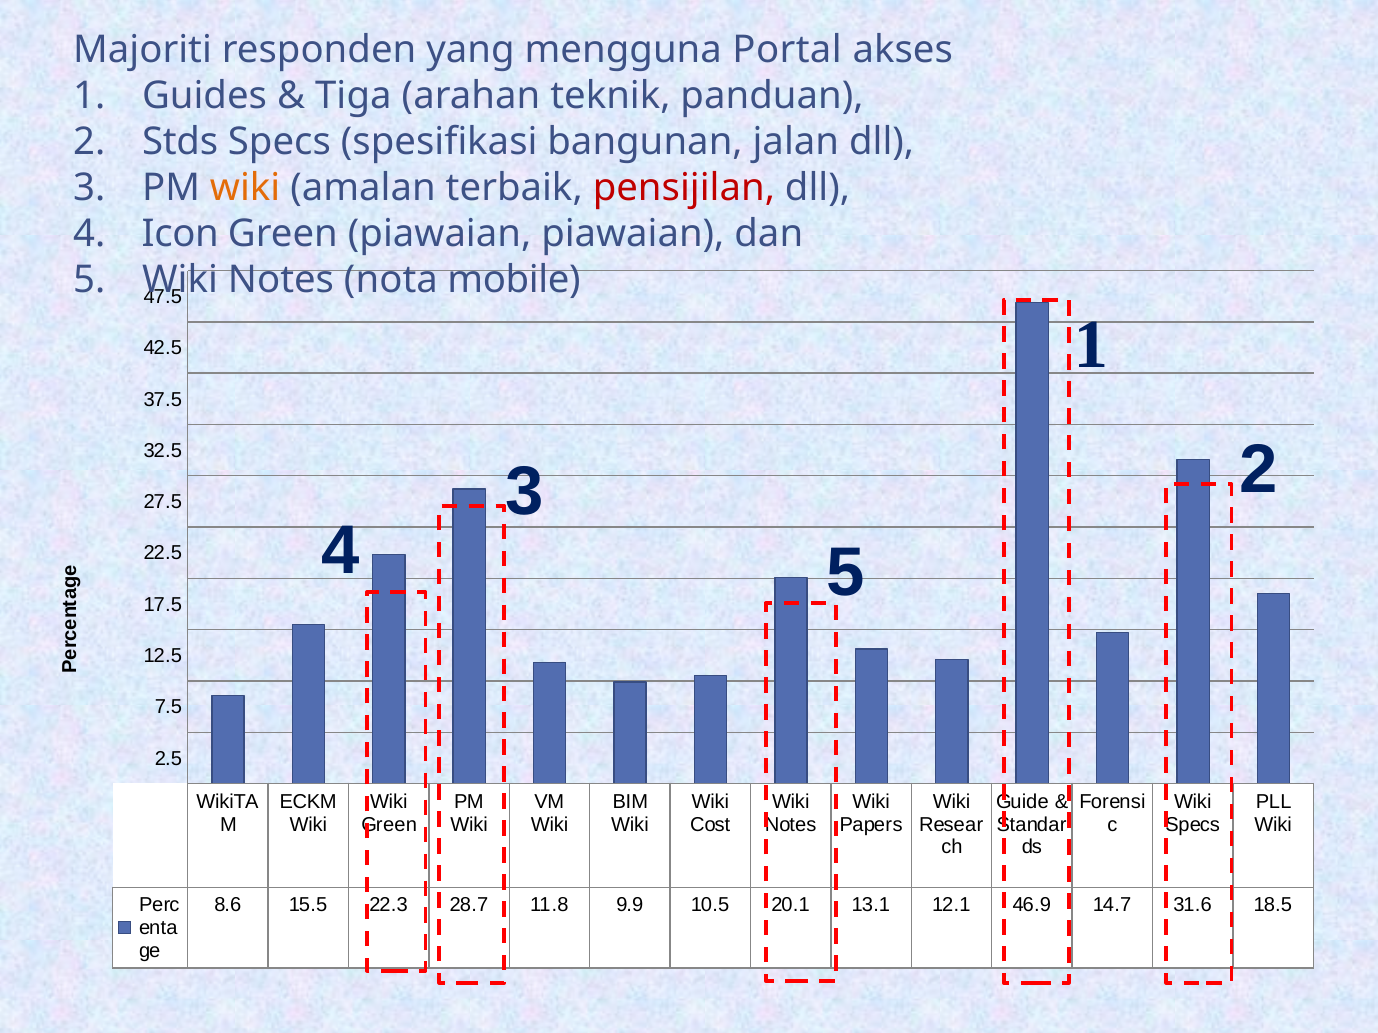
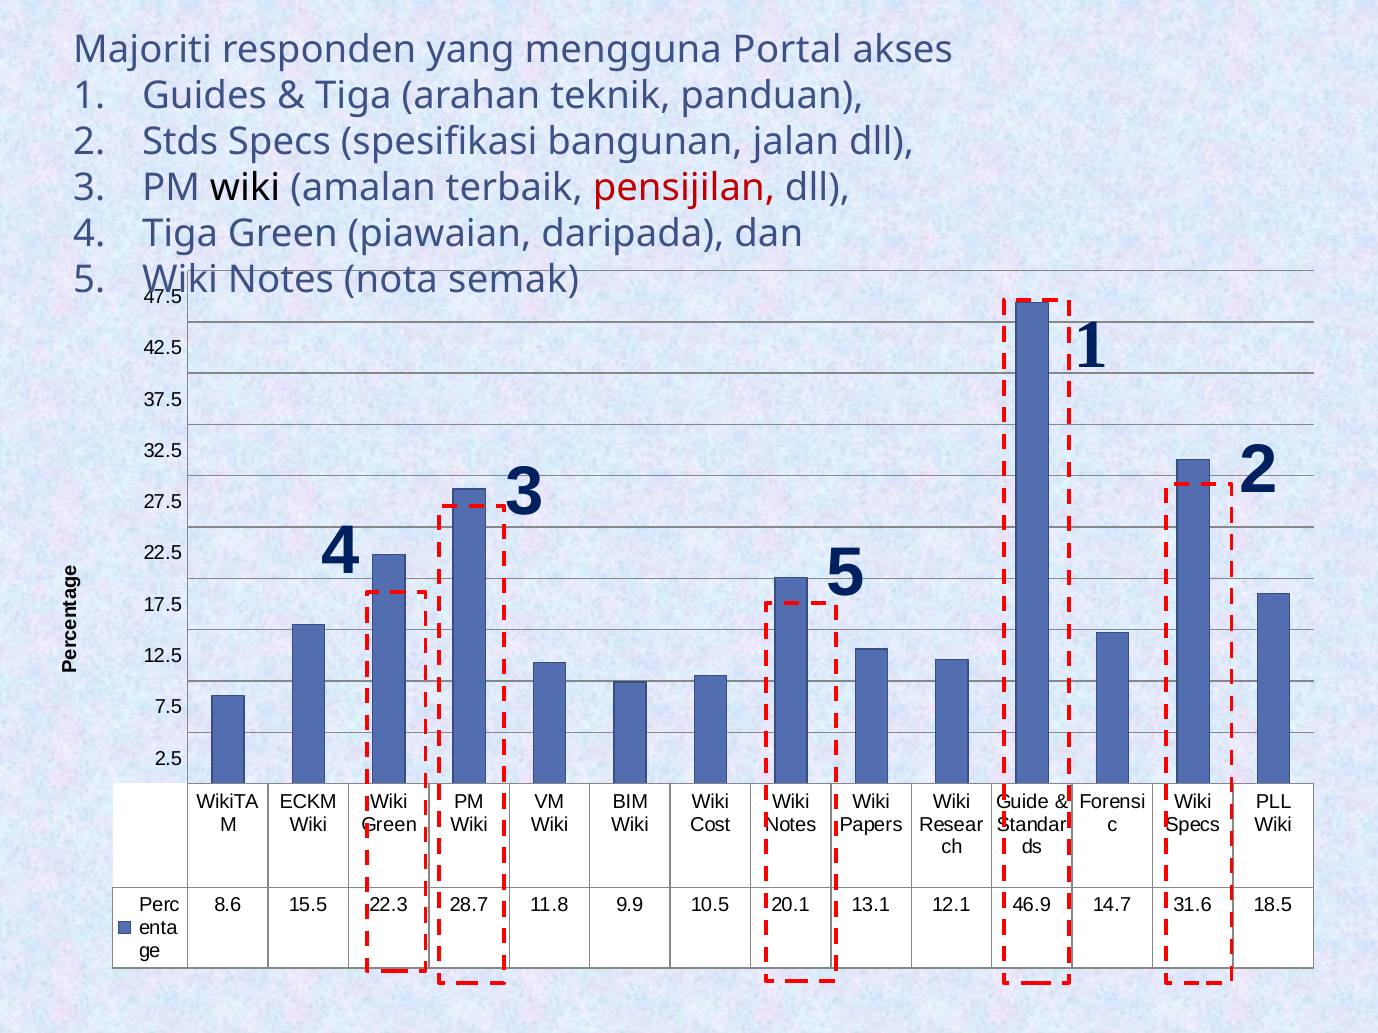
wiki colour: orange -> black (245, 188)
Icon: Icon -> Tiga (180, 234)
piawaian piawaian: piawaian -> daripada (633, 234)
mobile: mobile -> semak (514, 280)
